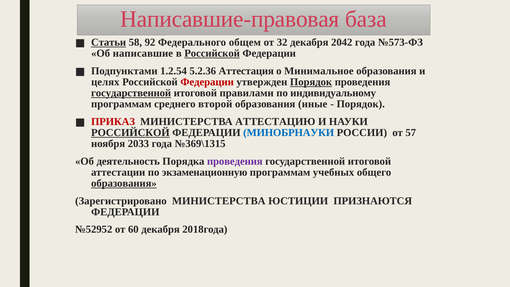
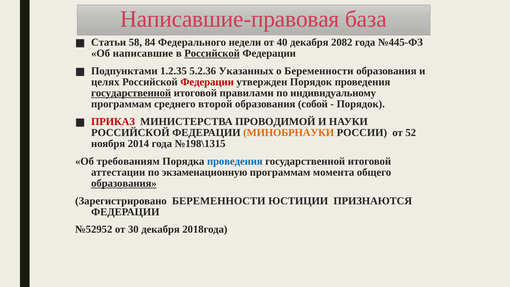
Статьи underline: present -> none (109, 42)
92: 92 -> 84 (150, 42)
общем: общем -> недели (245, 42)
32: 32 -> 40 (282, 42)
2042: 2042 -> 2082 (342, 42)
№573-ФЗ: №573-ФЗ -> №445-ФЗ (400, 42)
1.2.54: 1.2.54 -> 1.2.35 (174, 71)
Аттестация: Аттестация -> Указанных (246, 71)
о Минимальное: Минимальное -> Беременности (319, 71)
Порядок underline: present -> none (311, 82)
иные: иные -> собой (313, 104)
АТТЕСТАЦИЮ: АТТЕСТАЦИЮ -> ПРОВОДИМОЙ (275, 122)
РОССИЙСКОЙ underline: present -> none (130, 133)
МИНОБРНАУКИ colour: blue -> orange (289, 133)
57: 57 -> 52 (411, 133)
2033: 2033 -> 2014 (138, 144)
№369\1315: №369\1315 -> №198\1315 (200, 144)
деятельность: деятельность -> требованиям (128, 161)
проведения colour: purple -> blue (235, 161)
учебных: учебных -> момента (334, 172)
Зарегистрировано МИНИСТЕРСТВА: МИНИСТЕРСТВА -> БЕРЕМЕННОСТИ (219, 201)
60: 60 -> 30 (133, 229)
